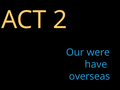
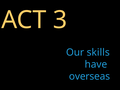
2: 2 -> 3 (60, 20)
were: were -> skills (98, 52)
